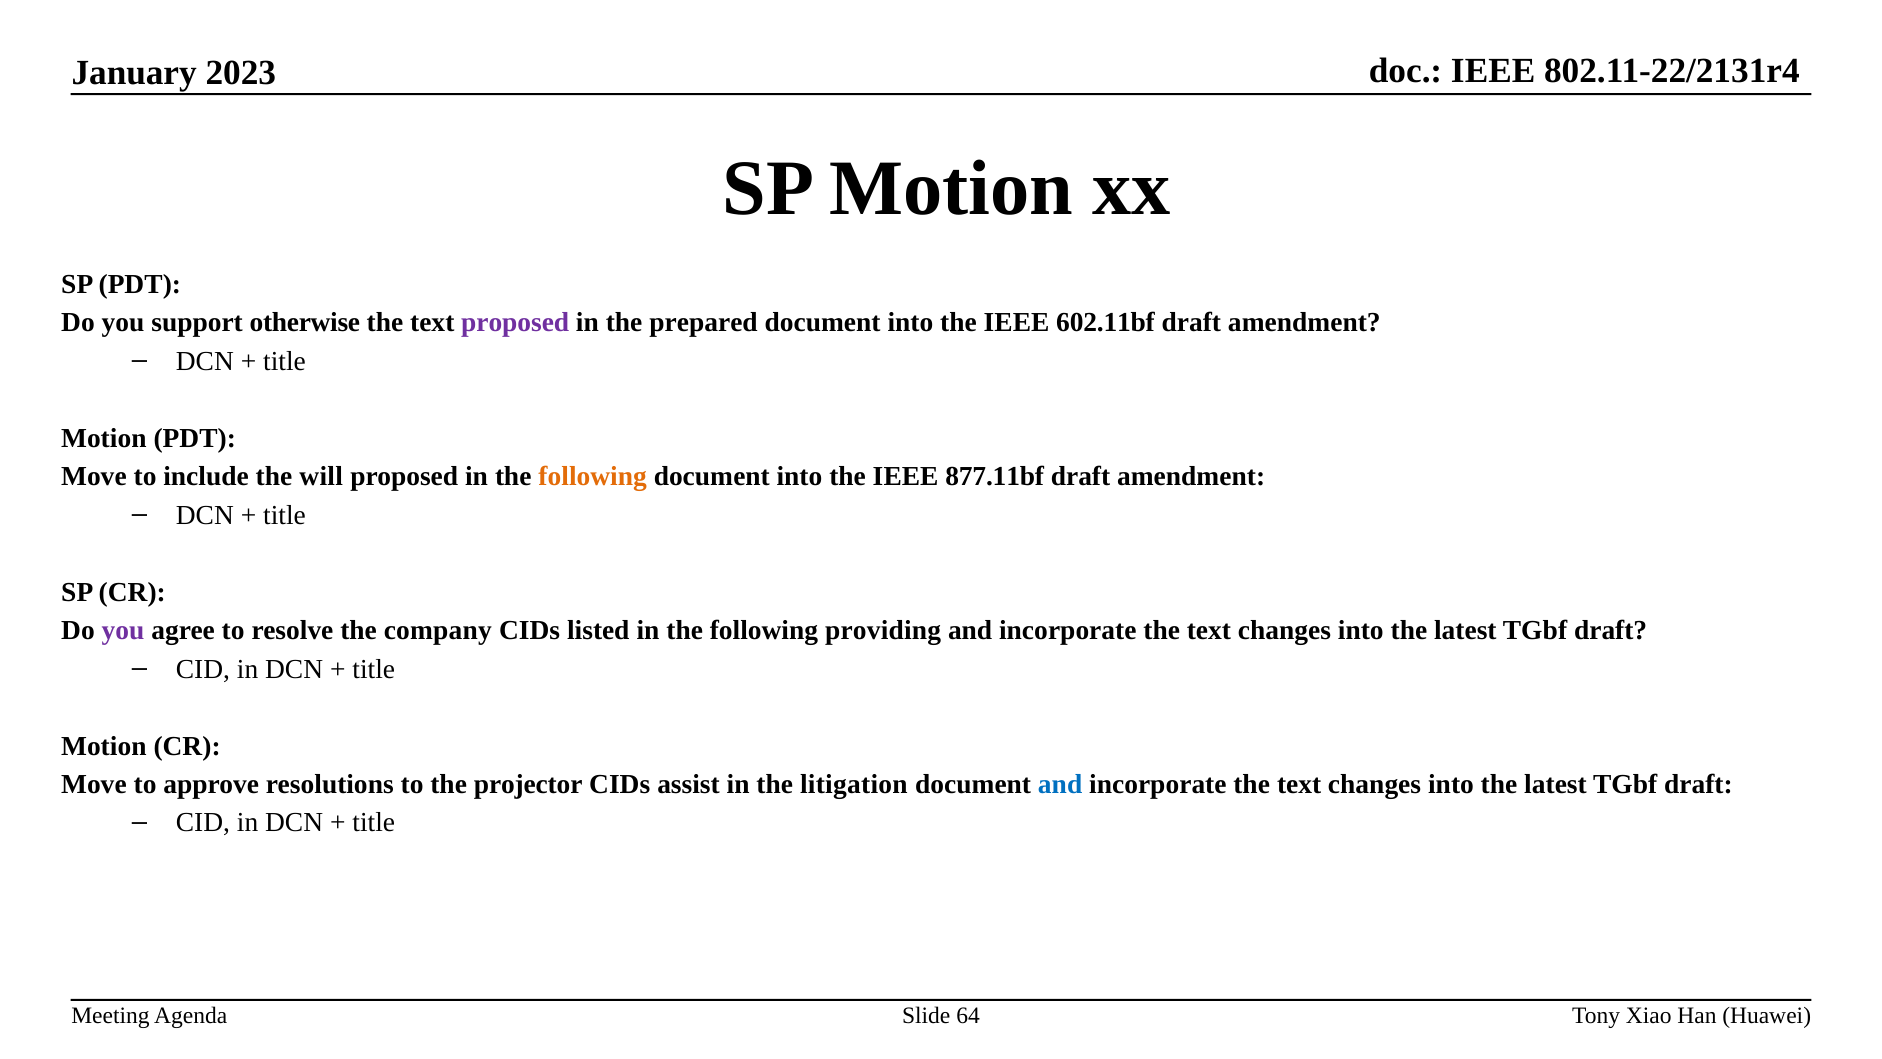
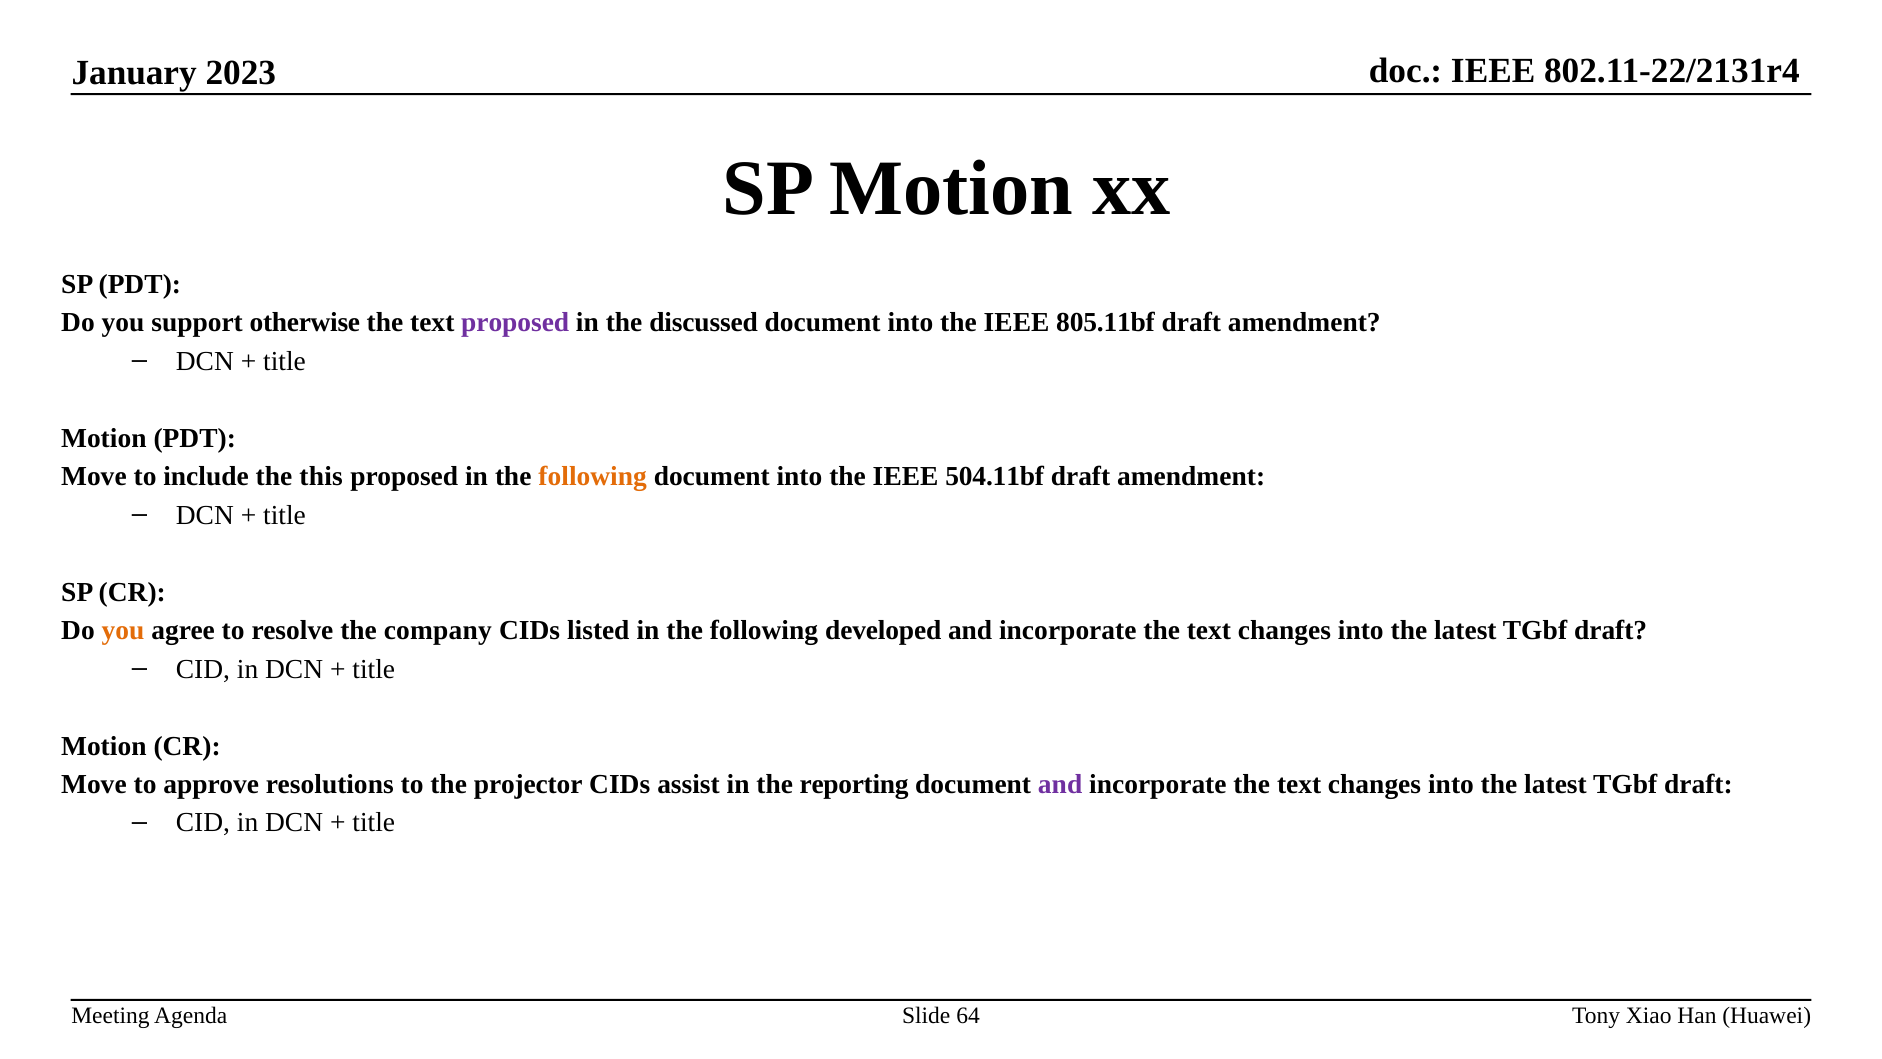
prepared: prepared -> discussed (704, 323)
602.11bf: 602.11bf -> 805.11bf (1106, 323)
will: will -> this (321, 477)
877.11bf: 877.11bf -> 504.11bf (995, 477)
you colour: purple -> orange (123, 630)
providing: providing -> developed (883, 630)
litigation: litigation -> reporting (854, 784)
and colour: blue -> purple (1060, 784)
